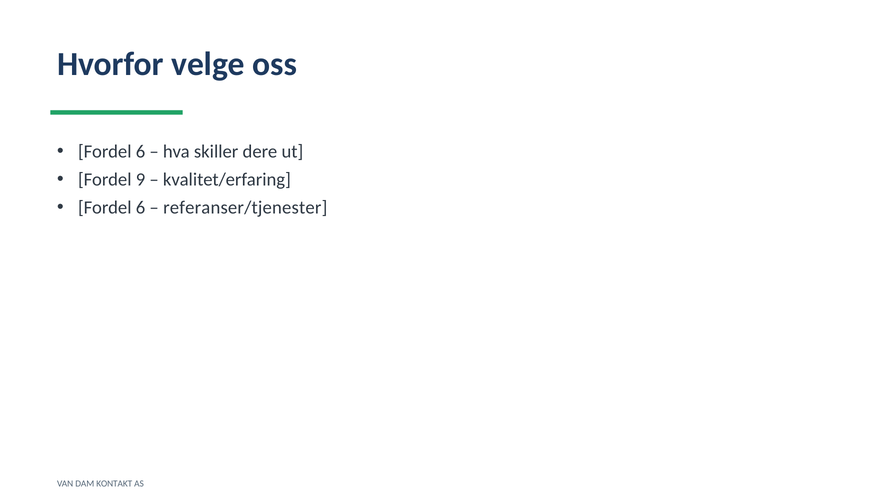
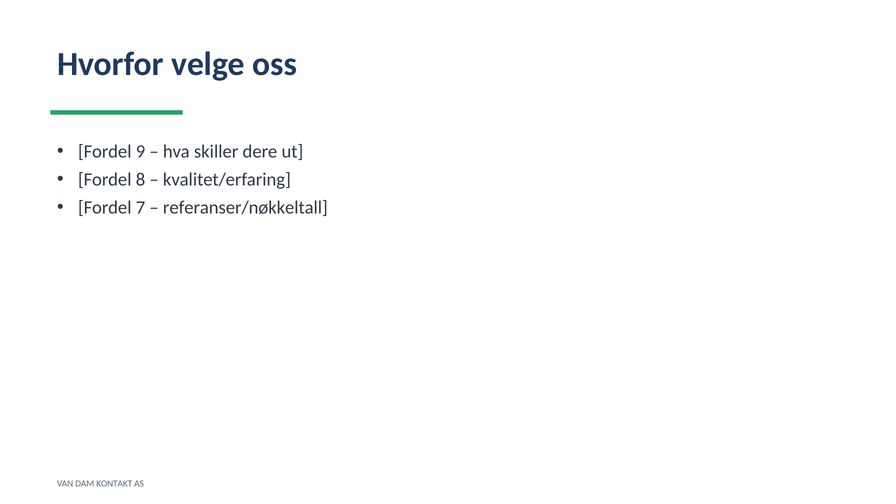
6: 6 -> 9 (141, 152)
9: 9 -> 8 (141, 180)
6: 6 -> 7 (141, 208)
referanser/tjenester: referanser/tjenester -> referanser/nøkkeltall (245, 208)
